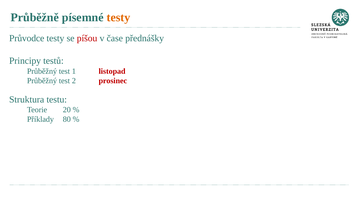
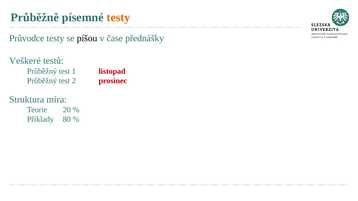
píšou colour: red -> black (87, 38)
Principy: Principy -> Veškeré (25, 61)
testu: testu -> míra (57, 100)
